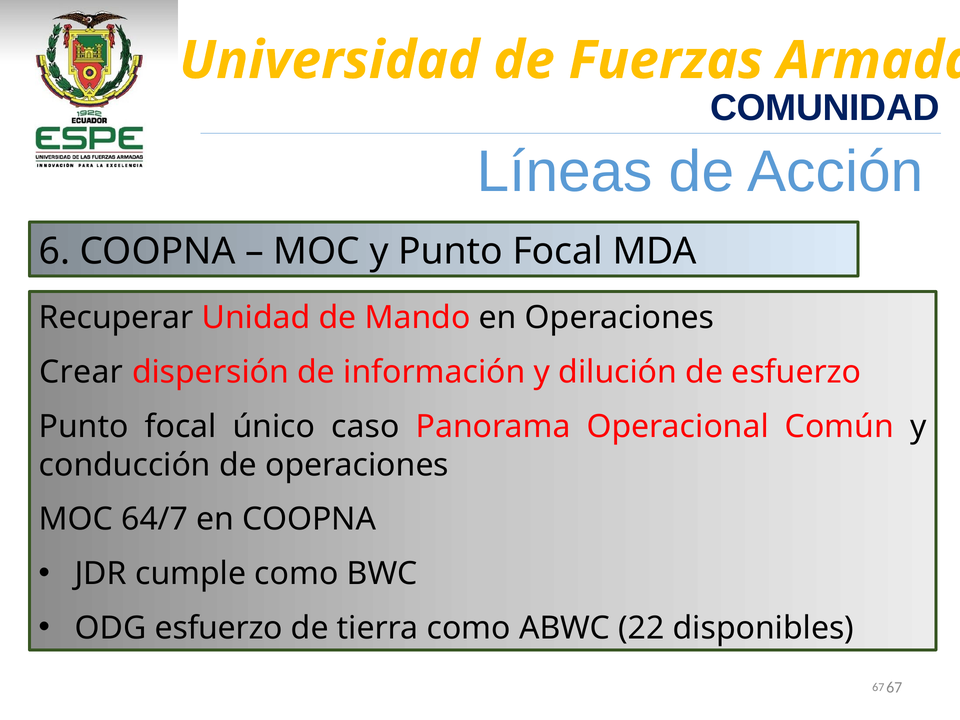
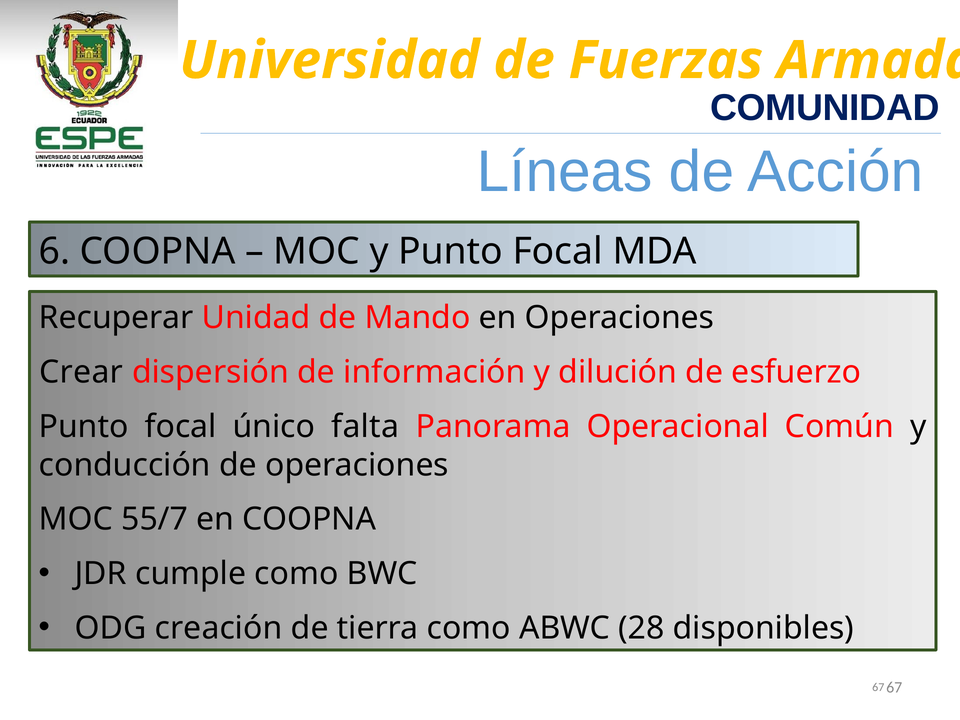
caso: caso -> falta (365, 427)
64/7: 64/7 -> 55/7 (155, 519)
ODG esfuerzo: esfuerzo -> creación (219, 628)
22: 22 -> 28 (641, 628)
